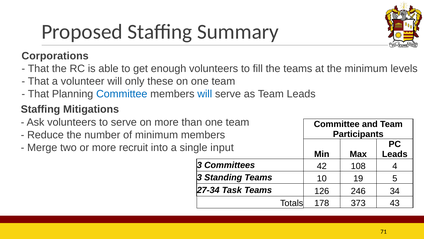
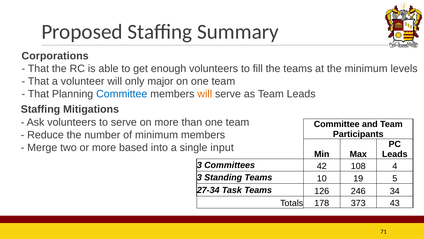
these: these -> major (160, 81)
will colour: blue -> orange (205, 94)
recruit: recruit -> based (134, 147)
